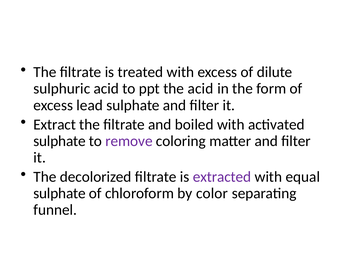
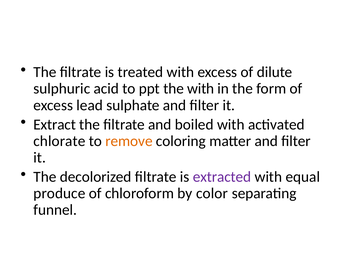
the acid: acid -> with (201, 88)
sulphate: sulphate -> chlorate (59, 141)
remove colour: purple -> orange (129, 141)
sulphate: sulphate -> produce (59, 193)
